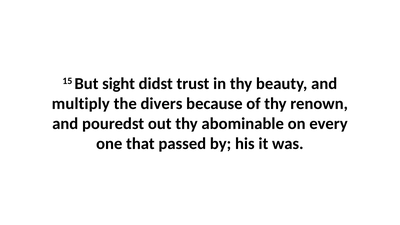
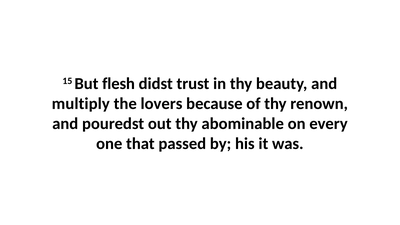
sight: sight -> flesh (119, 84)
divers: divers -> lovers (161, 104)
